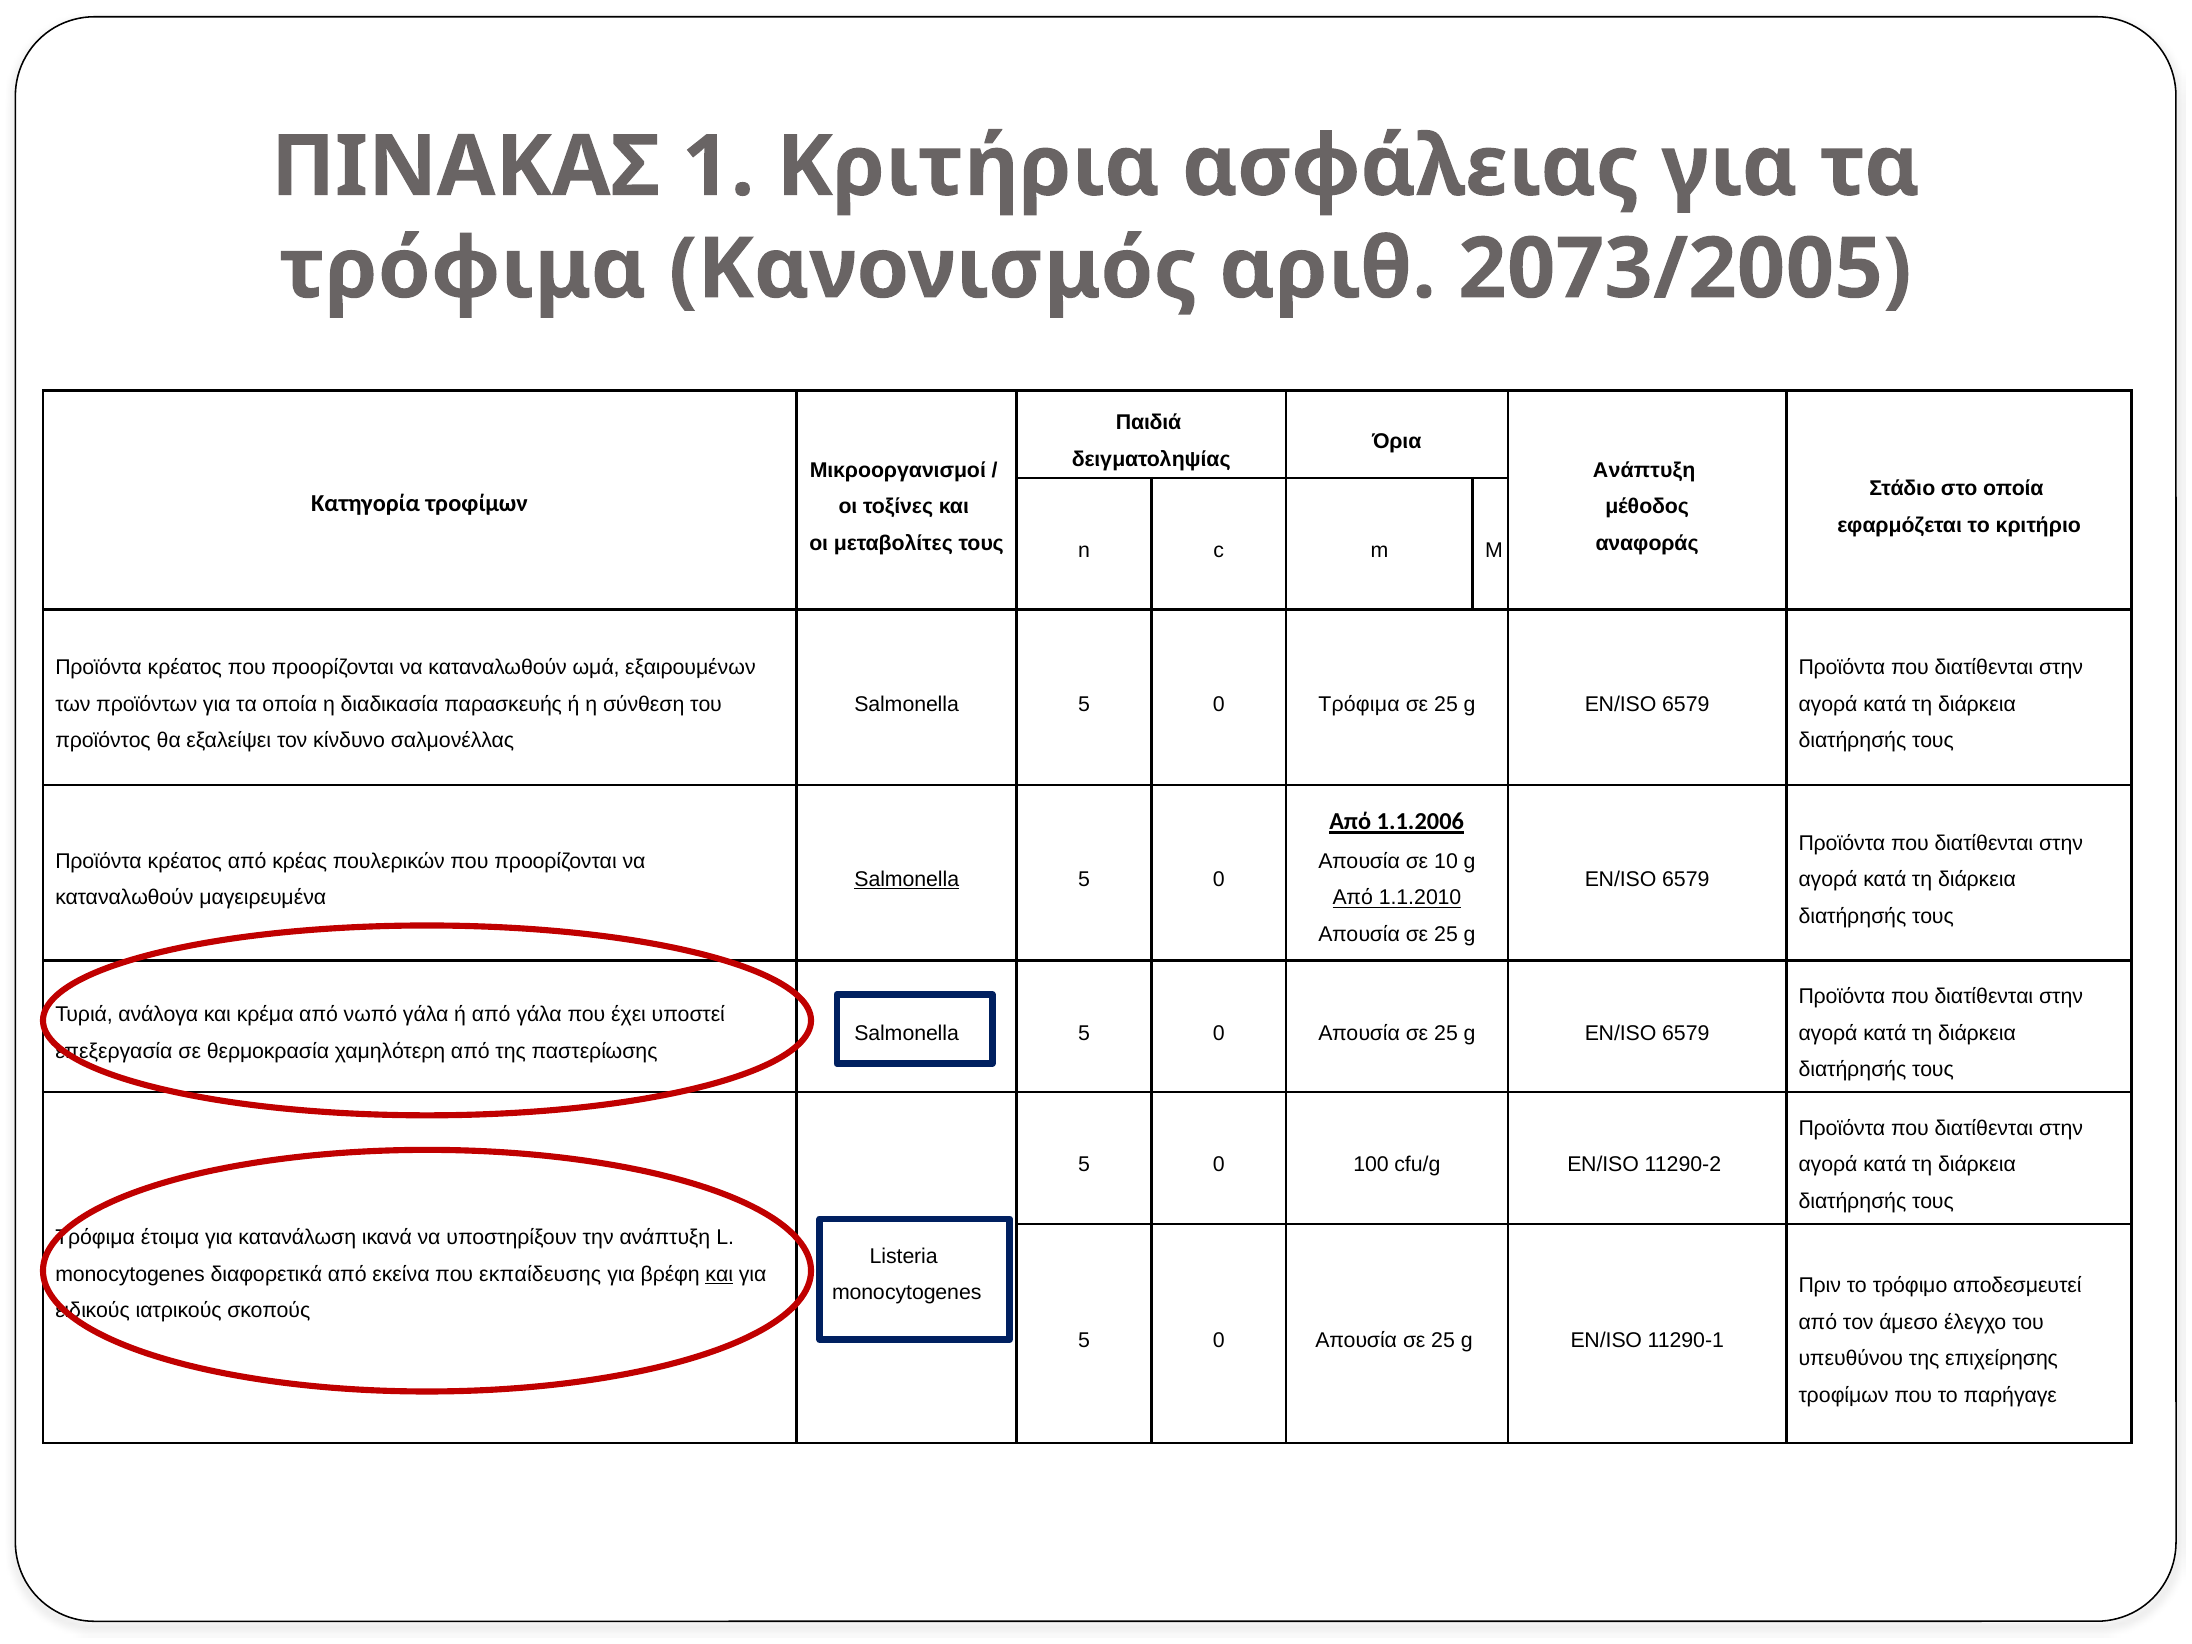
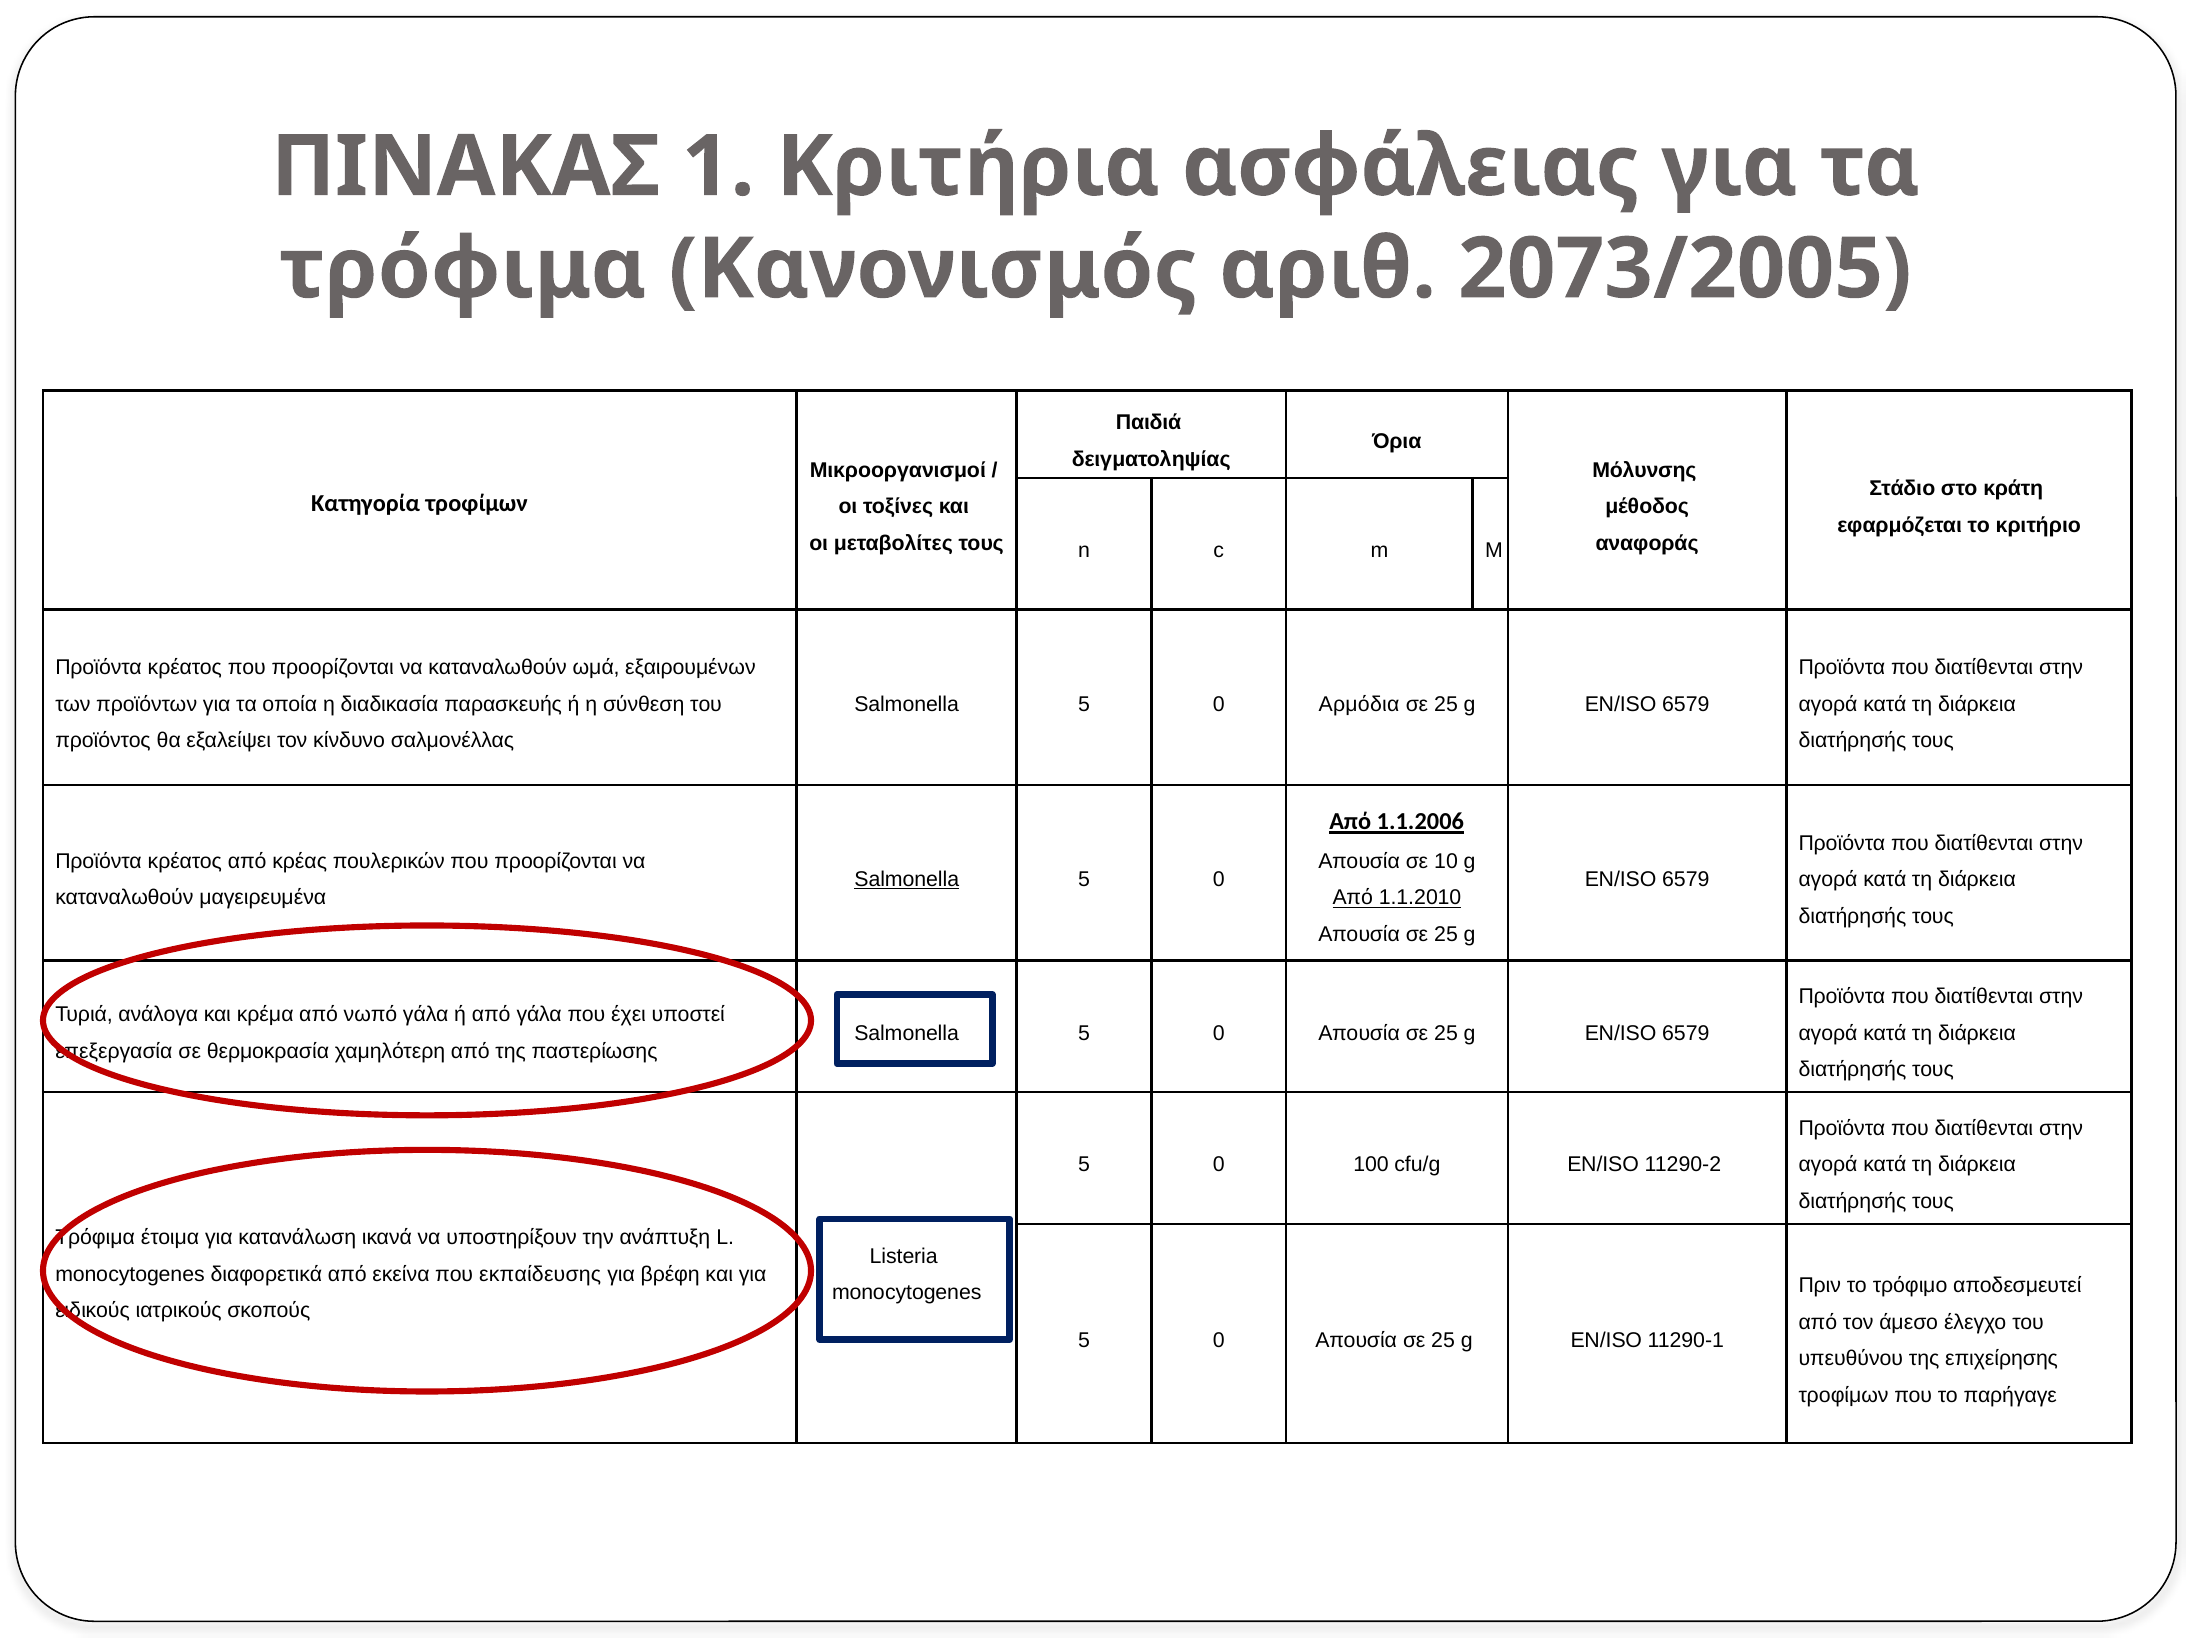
Ανάπτυξη: Ανάπτυξη -> Μόλυνσης (1644, 470)
στο οποία: οποία -> κράτη (2013, 489)
0 Τρόφιμα: Τρόφιμα -> Αρμόδια (1359, 704)
και underline: present -> none (719, 1274)
